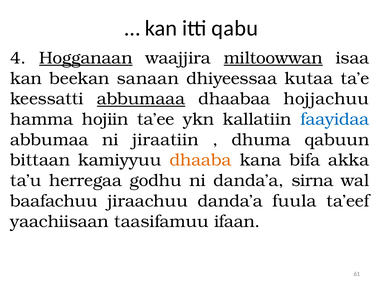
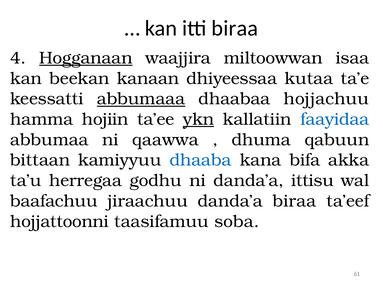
itti qabu: qabu -> biraa (235, 28)
miltoowwan underline: present -> none (273, 58)
sanaan: sanaan -> kanaan (148, 78)
ykn underline: none -> present (199, 119)
jiraatiin: jiraatiin -> qaawwa (165, 140)
dhaaba colour: orange -> blue (201, 160)
sirna: sirna -> ittisu (313, 181)
danda’a fuula: fuula -> biraa (294, 201)
yaachiisaan: yaachiisaan -> hojjattoonni (60, 222)
ifaan: ifaan -> soba (237, 222)
